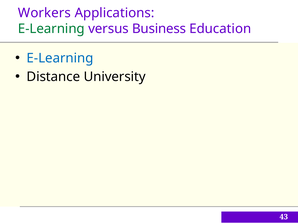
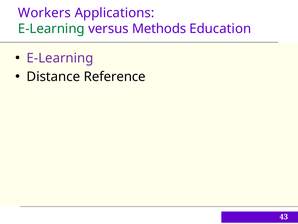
Business: Business -> Methods (159, 29)
E-Learning colour: blue -> purple (60, 58)
University: University -> Reference (115, 77)
